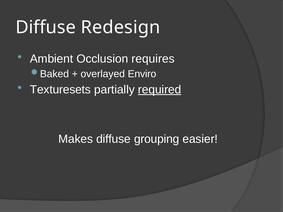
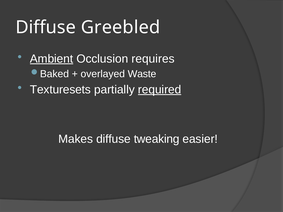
Redesign: Redesign -> Greebled (121, 27)
Ambient underline: none -> present (52, 59)
Enviro: Enviro -> Waste (142, 74)
grouping: grouping -> tweaking (157, 139)
